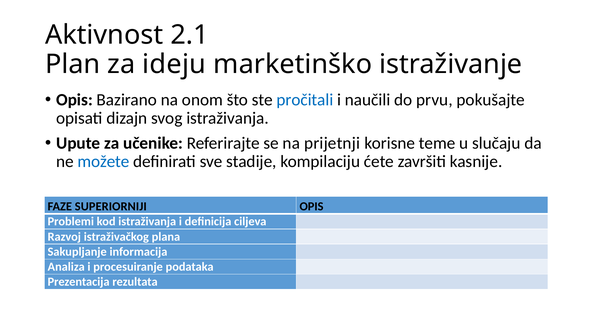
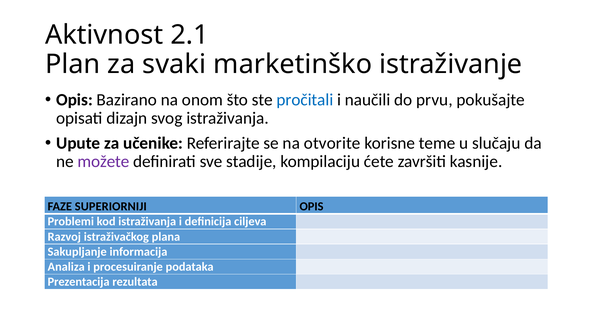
ideju: ideju -> svaki (174, 64)
prijetnji: prijetnji -> otvorite (332, 143)
možete colour: blue -> purple (103, 162)
